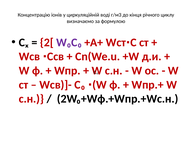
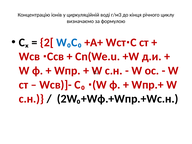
W₀C₀ colour: purple -> blue (69, 42)
